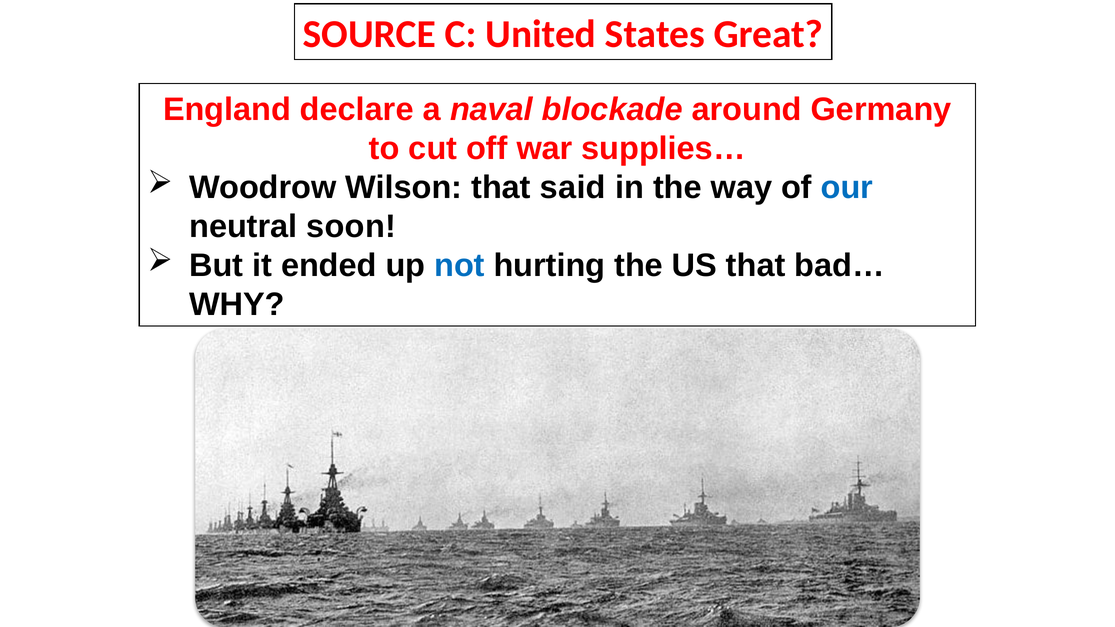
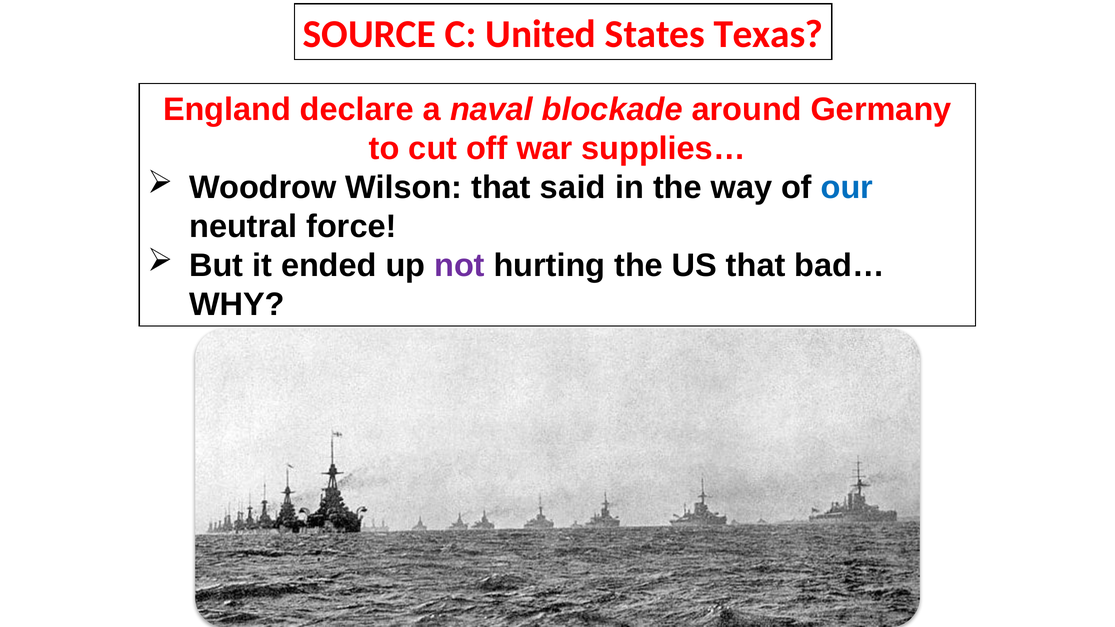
Great: Great -> Texas (768, 34)
soon: soon -> force (351, 227)
not colour: blue -> purple (459, 266)
